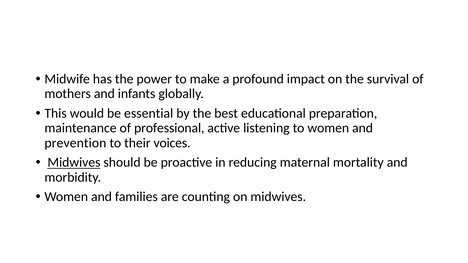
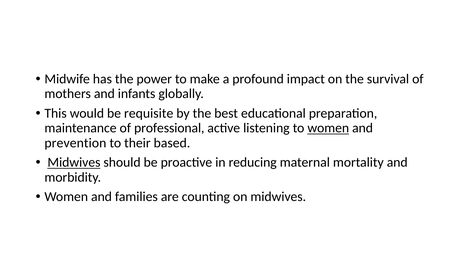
essential: essential -> requisite (149, 113)
women underline: none -> present (328, 128)
voices: voices -> based (172, 143)
